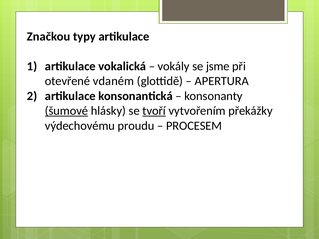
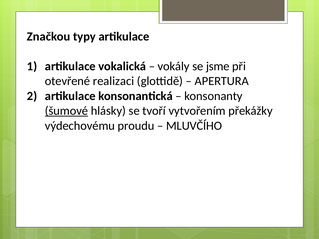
vdaném: vdaném -> realizaci (114, 81)
tvoří underline: present -> none (154, 111)
PROCESEM: PROCESEM -> MLUVČÍHO (194, 126)
